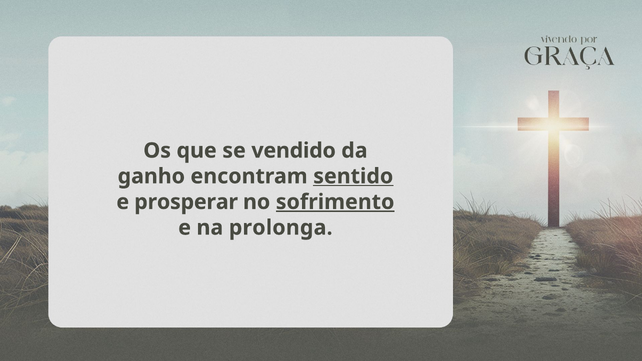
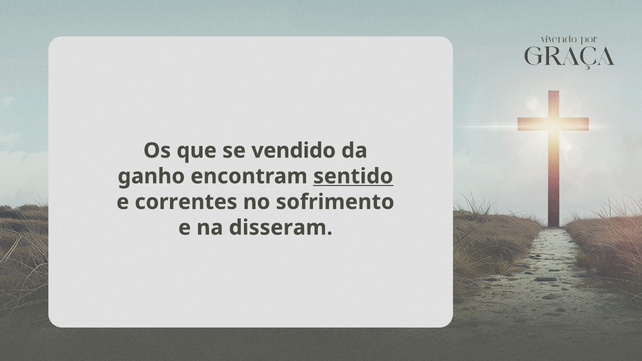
prosperar: prosperar -> correntes (186, 202)
sofrimento underline: present -> none (335, 202)
prolonga: prolonga -> disseram (281, 228)
